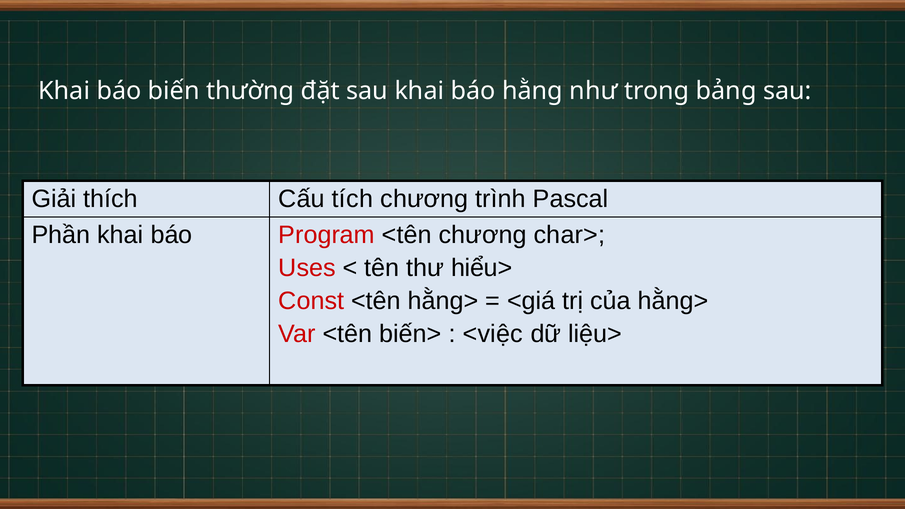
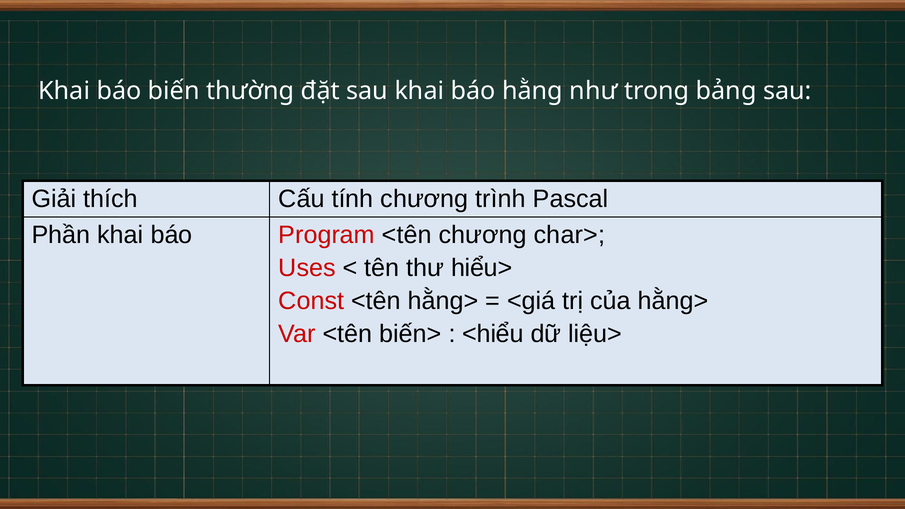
tích: tích -> tính (353, 199)
<việc: <việc -> <hiểu (493, 334)
